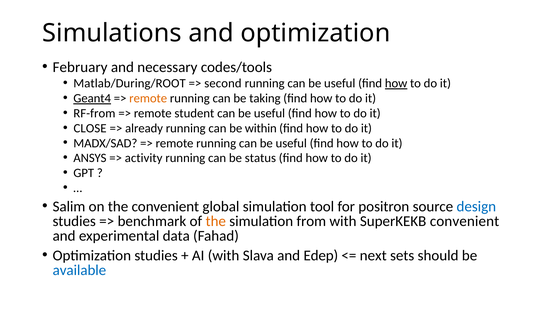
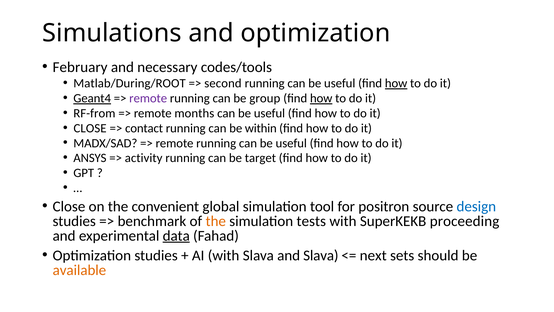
remote colour: orange -> purple (148, 98)
taking: taking -> group (265, 98)
how underline: none -> present (321, 98)
student: student -> months (194, 113)
already: already -> contact (144, 128)
status: status -> target (260, 158)
Salim: Salim -> Close (69, 206)
from: from -> tests (311, 221)
SuperKEKB convenient: convenient -> proceeding (465, 221)
data underline: none -> present (176, 235)
and Edep: Edep -> Slava (321, 255)
available colour: blue -> orange (79, 270)
